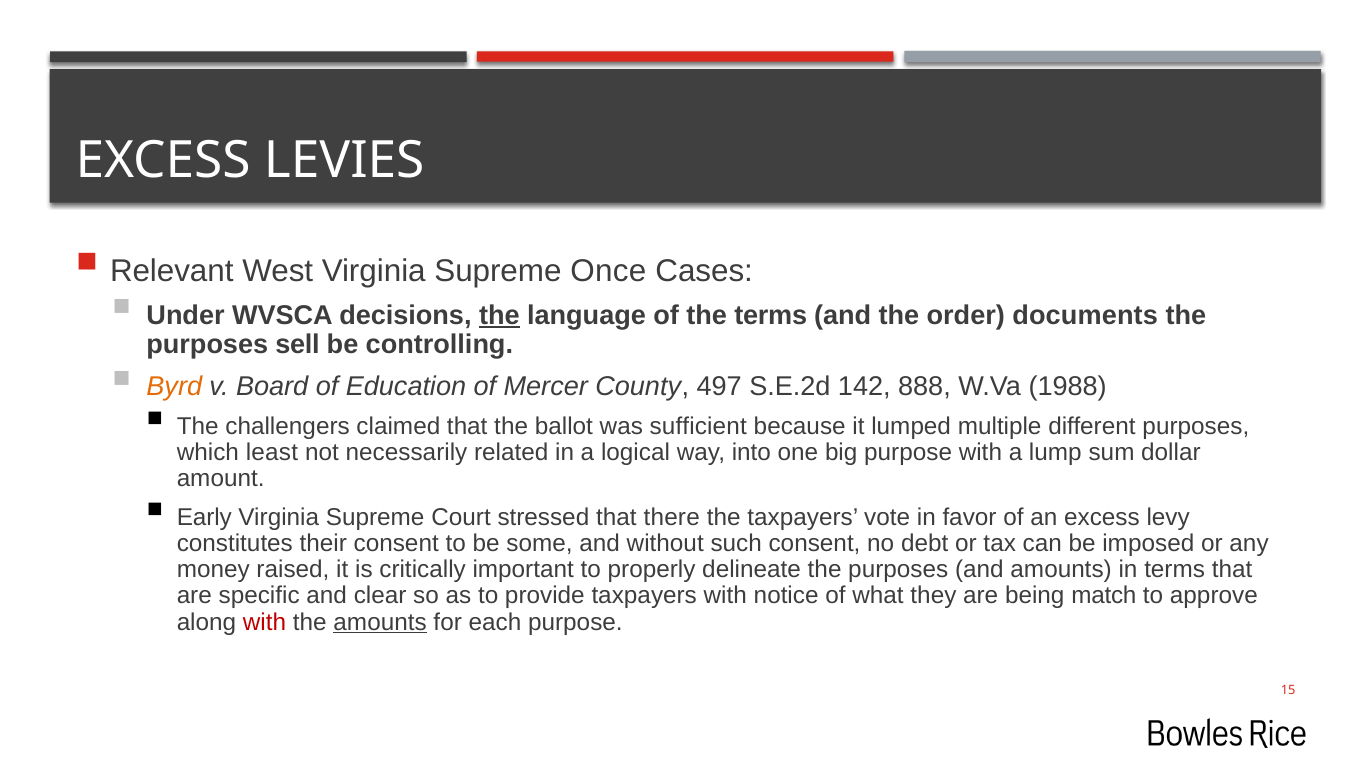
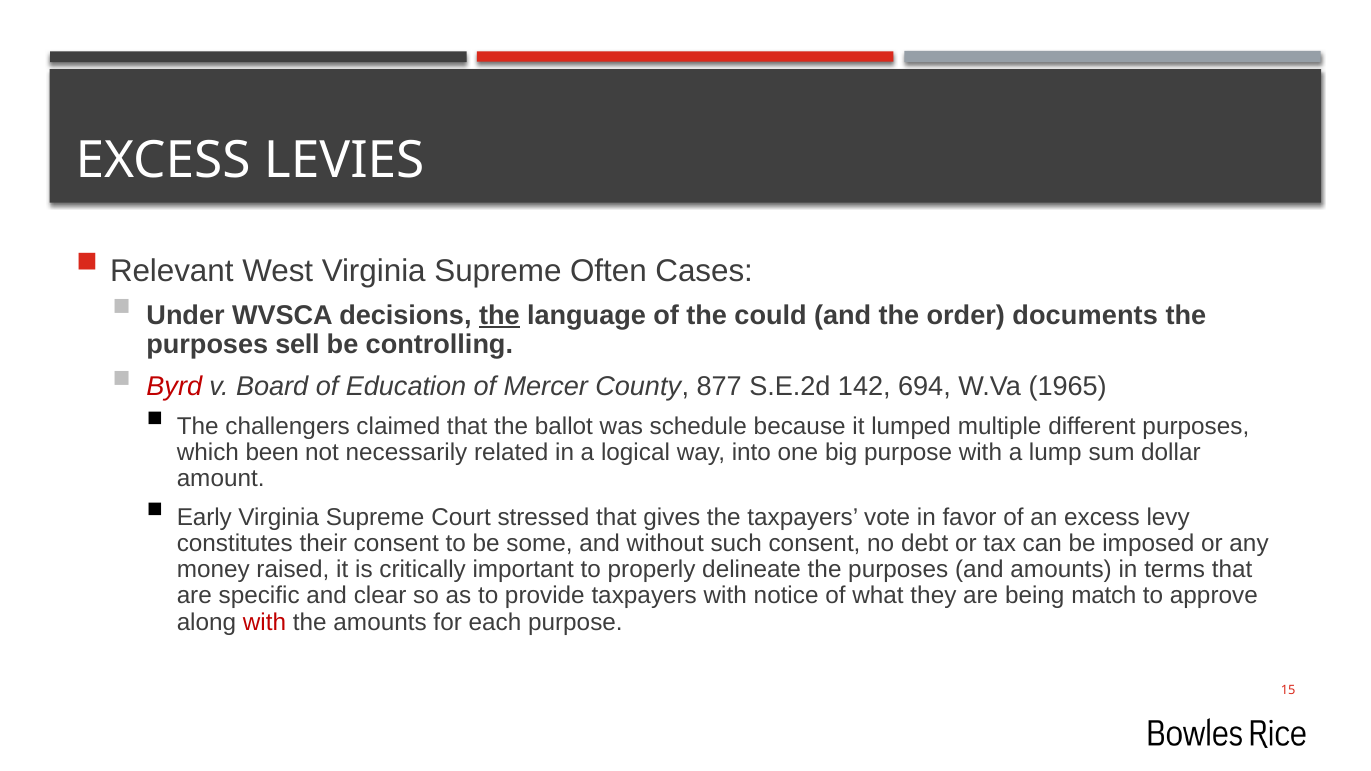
Once: Once -> Often (608, 271)
the terms: terms -> could (771, 315)
Byrd colour: orange -> red (174, 387)
497: 497 -> 877 (719, 387)
888: 888 -> 694 (924, 387)
1988: 1988 -> 1965 (1068, 387)
sufficient: sufficient -> schedule (698, 426)
least: least -> been (272, 453)
there: there -> gives (672, 517)
amounts underline: present -> none (380, 622)
